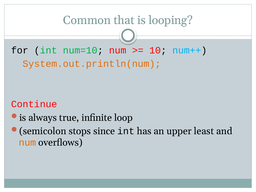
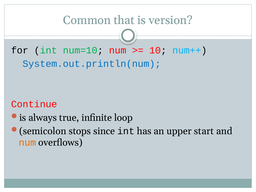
looping: looping -> version (171, 20)
System.out.println(num colour: orange -> blue (92, 64)
least: least -> start (204, 131)
